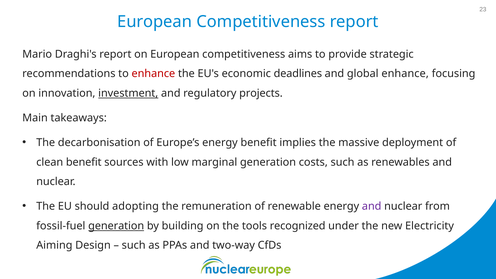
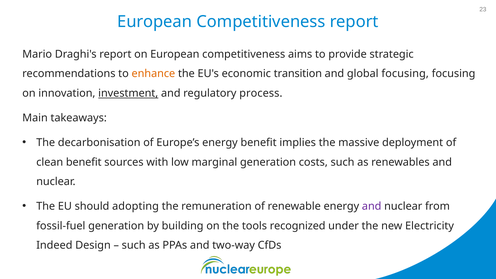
enhance colour: red -> orange (153, 74)
deadlines: deadlines -> transition (298, 74)
global enhance: enhance -> focusing (405, 74)
projects: projects -> process (261, 93)
generation underline: present -> none (116, 226)
Aiming: Aiming -> Indeed (54, 245)
